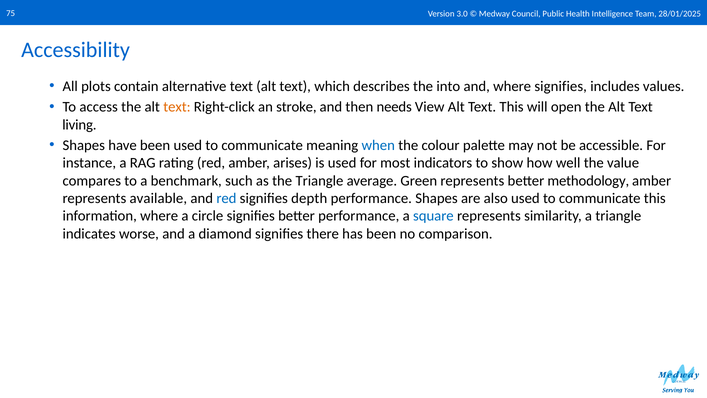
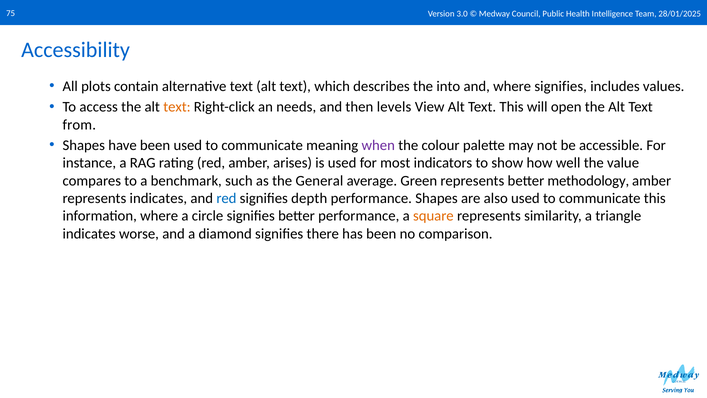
stroke: stroke -> needs (296, 107)
needs: needs -> levels (394, 107)
living: living -> from (79, 125)
when colour: blue -> purple (378, 145)
the Triangle: Triangle -> General (319, 181)
represents available: available -> indicates (158, 198)
square colour: blue -> orange (433, 216)
